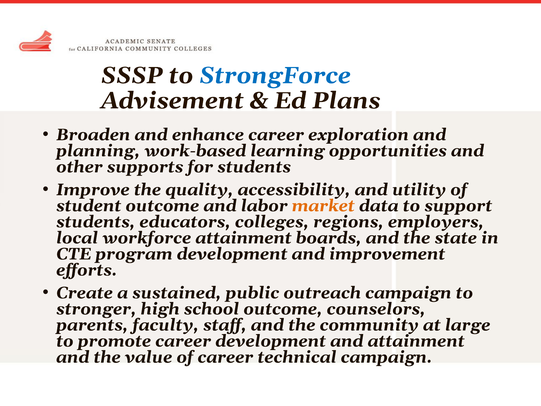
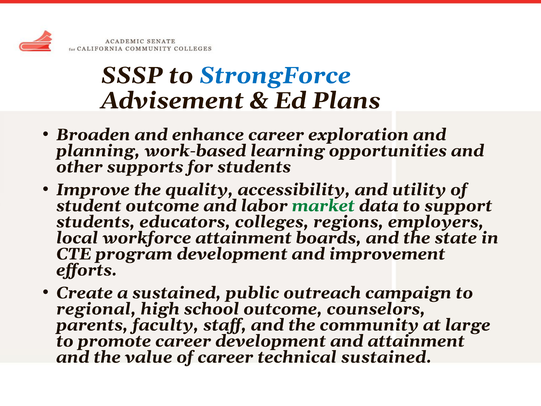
market colour: orange -> green (323, 206)
stronger: stronger -> regional (96, 309)
technical campaign: campaign -> sustained (386, 357)
